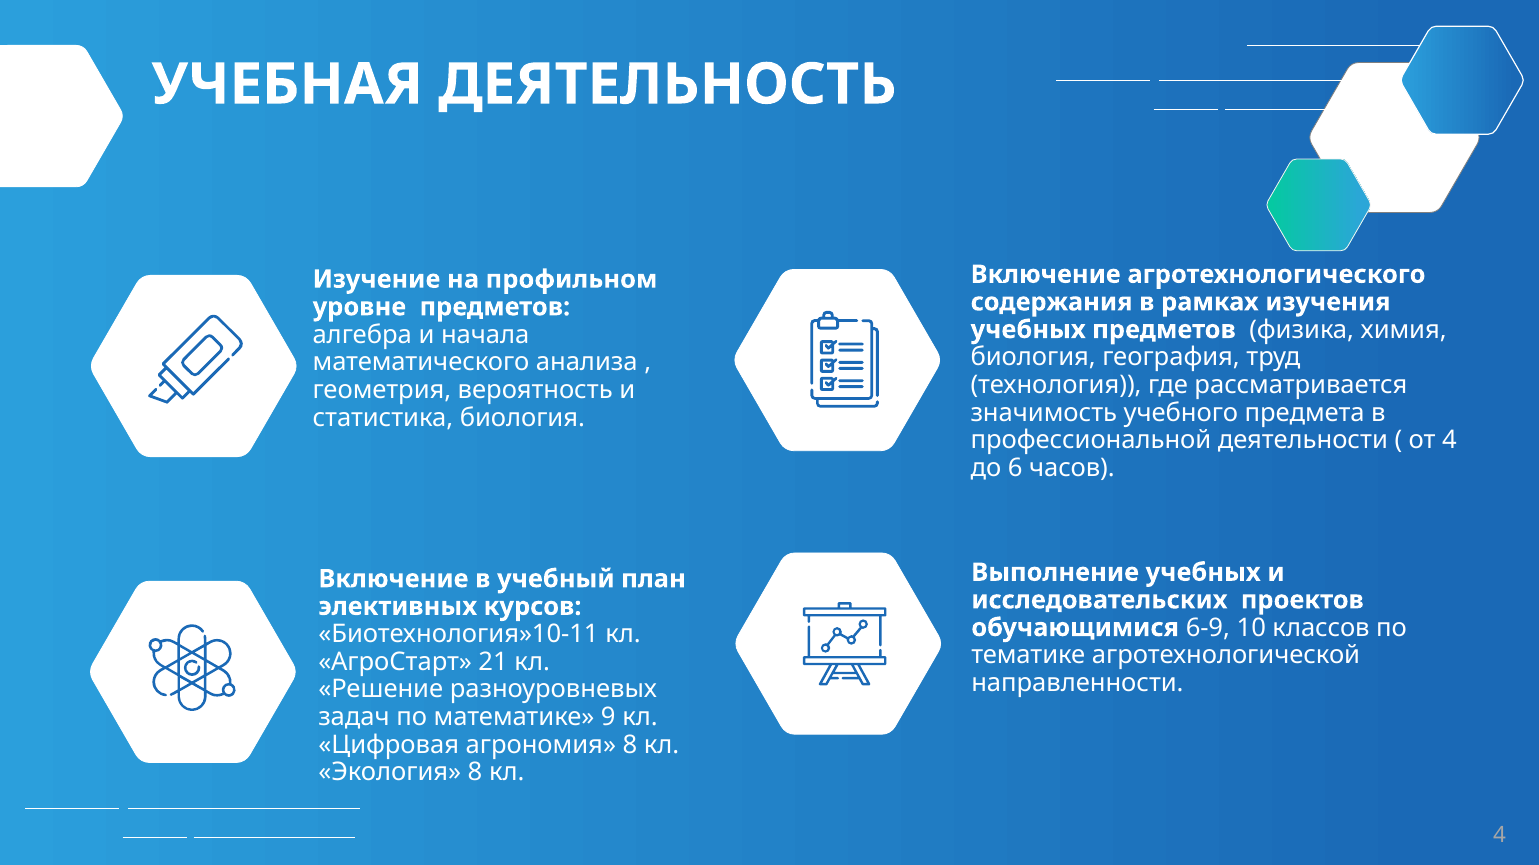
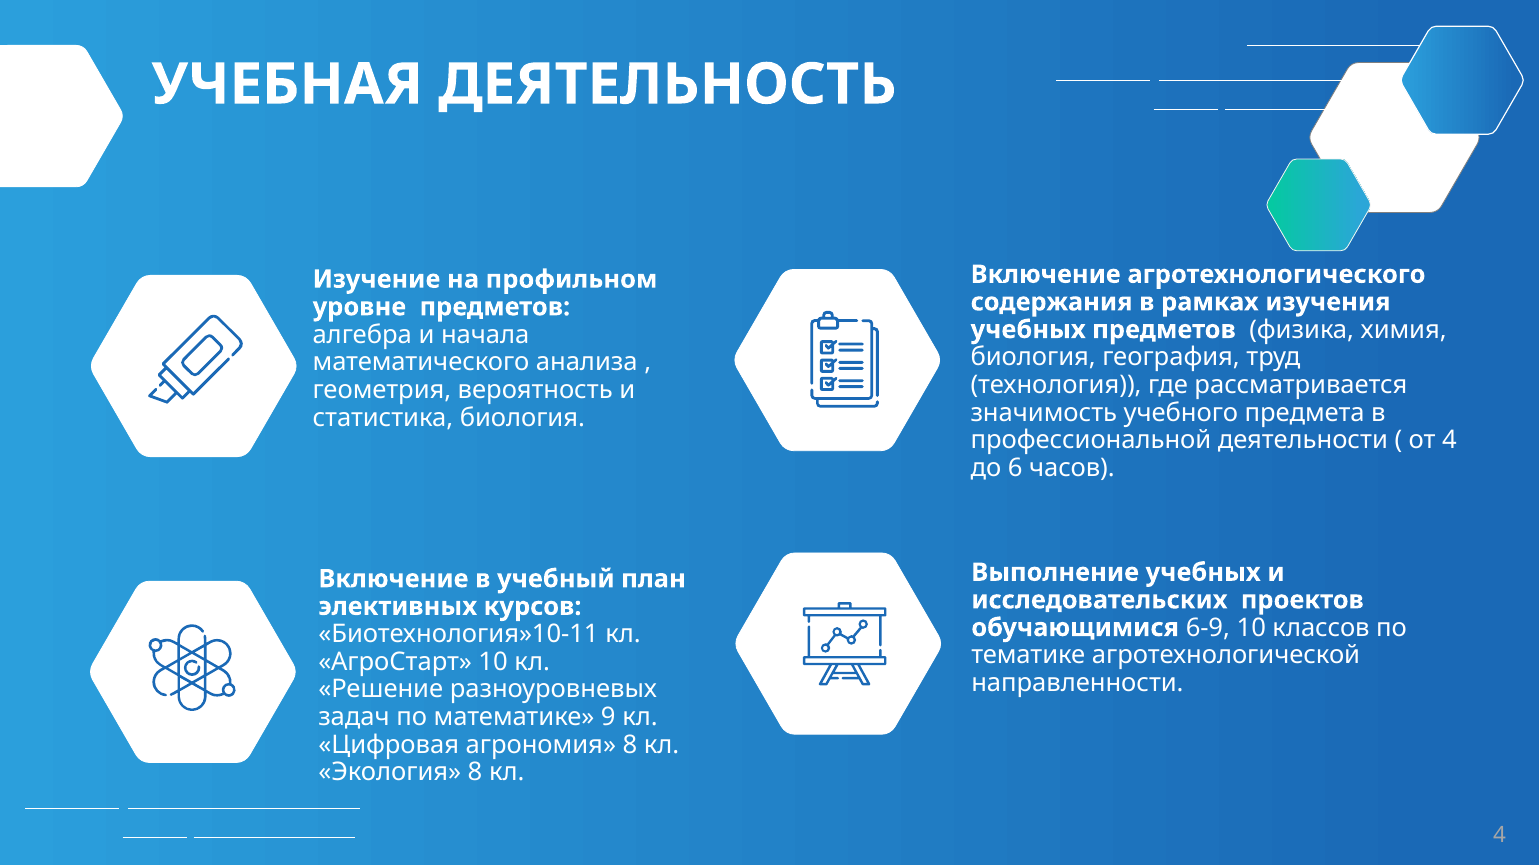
АгроСтарт 21: 21 -> 10 (493, 662)
